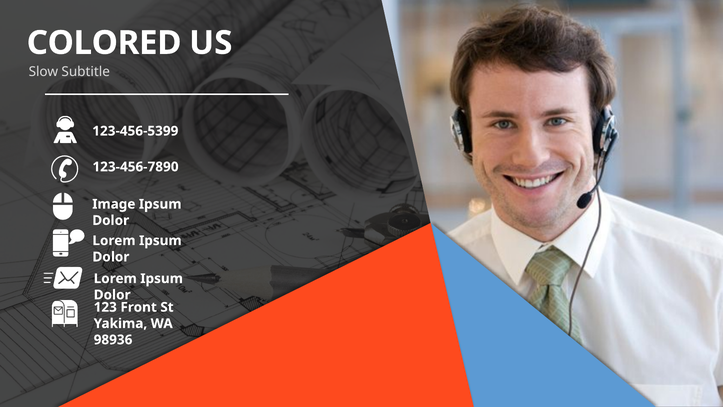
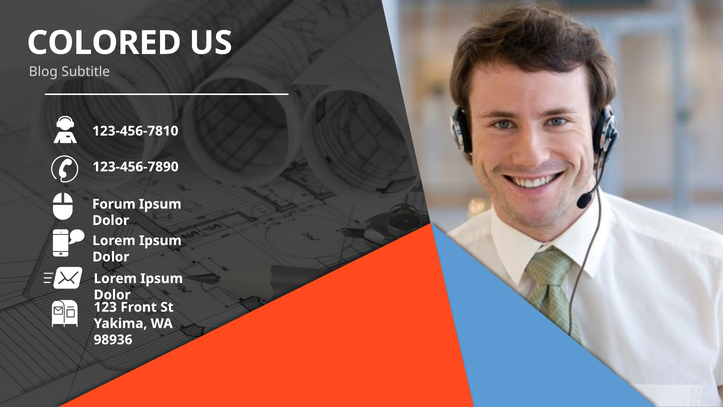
Slow: Slow -> Blog (43, 72)
123-456-5399: 123-456-5399 -> 123-456-7810 (135, 131)
Image: Image -> Forum (114, 204)
